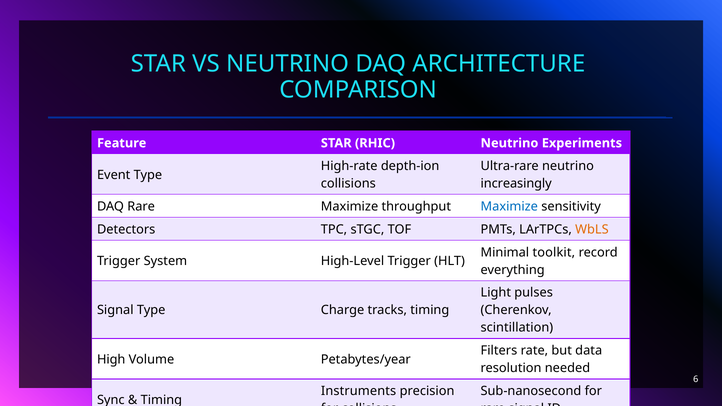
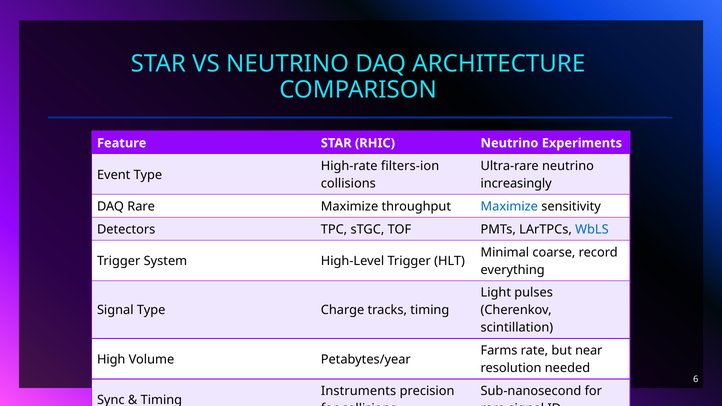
depth-ion: depth-ion -> filters-ion (410, 166)
WbLS colour: orange -> blue (592, 229)
toolkit: toolkit -> coarse (554, 252)
Filters: Filters -> Farms (499, 351)
data: data -> near (589, 351)
